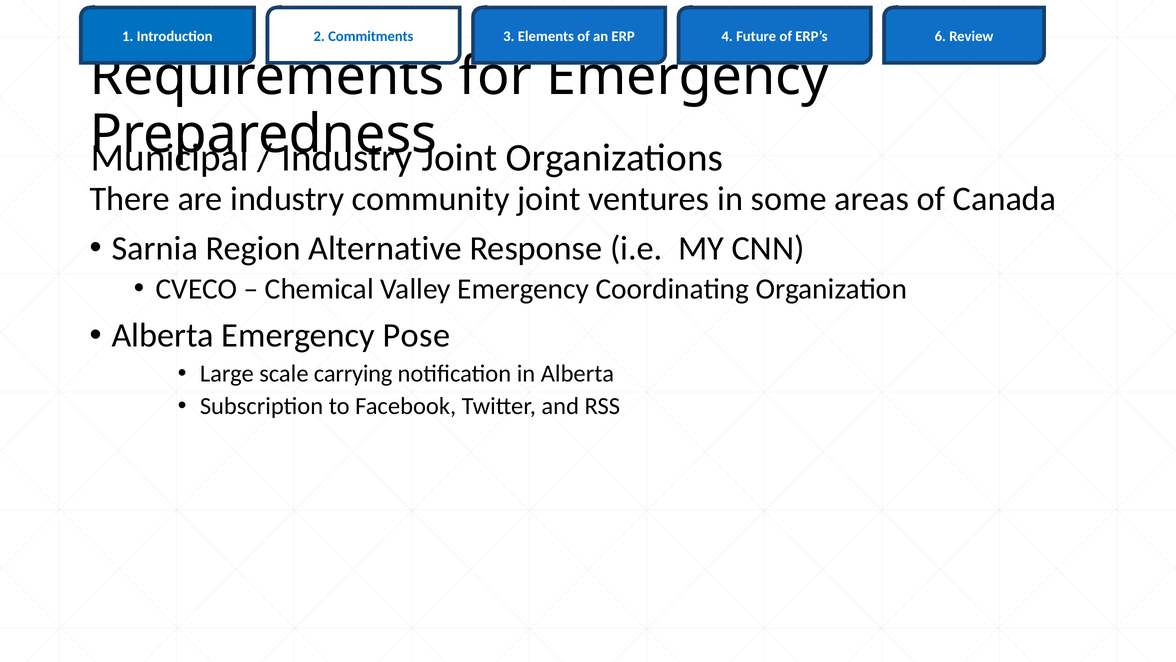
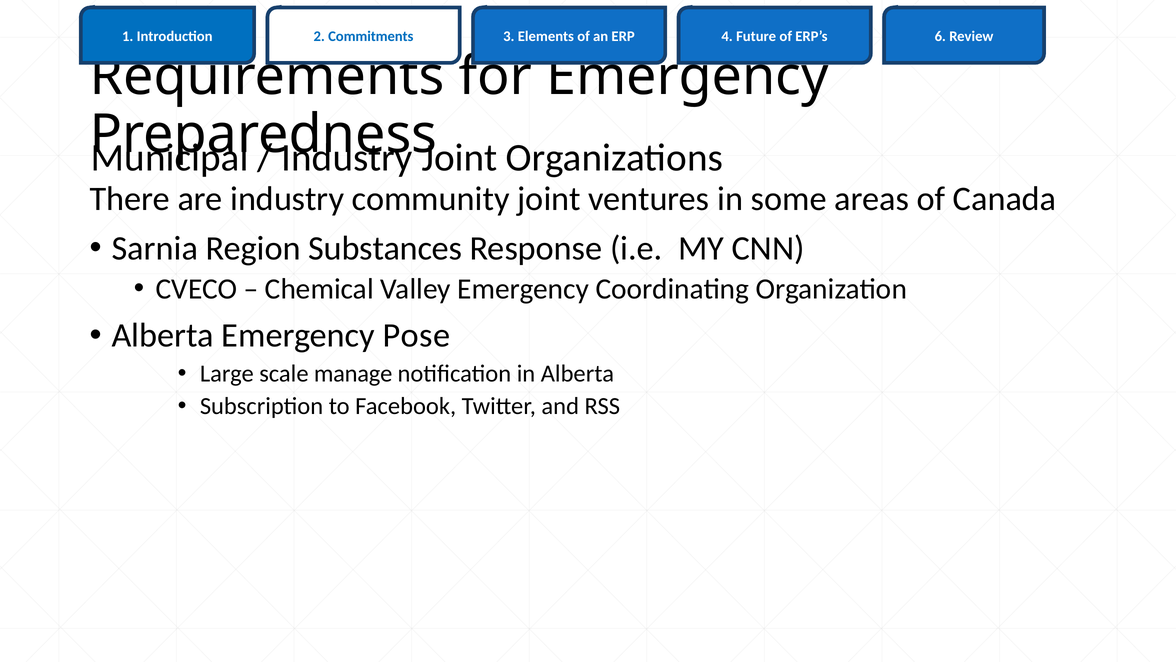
Alternative: Alternative -> Substances (385, 248)
carrying: carrying -> manage (353, 373)
